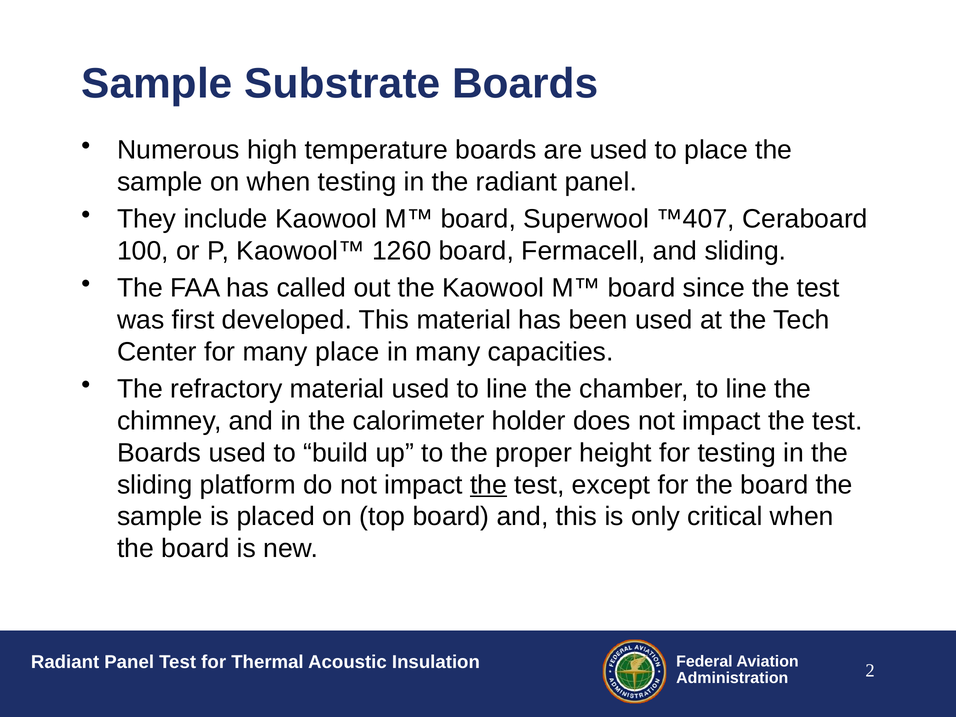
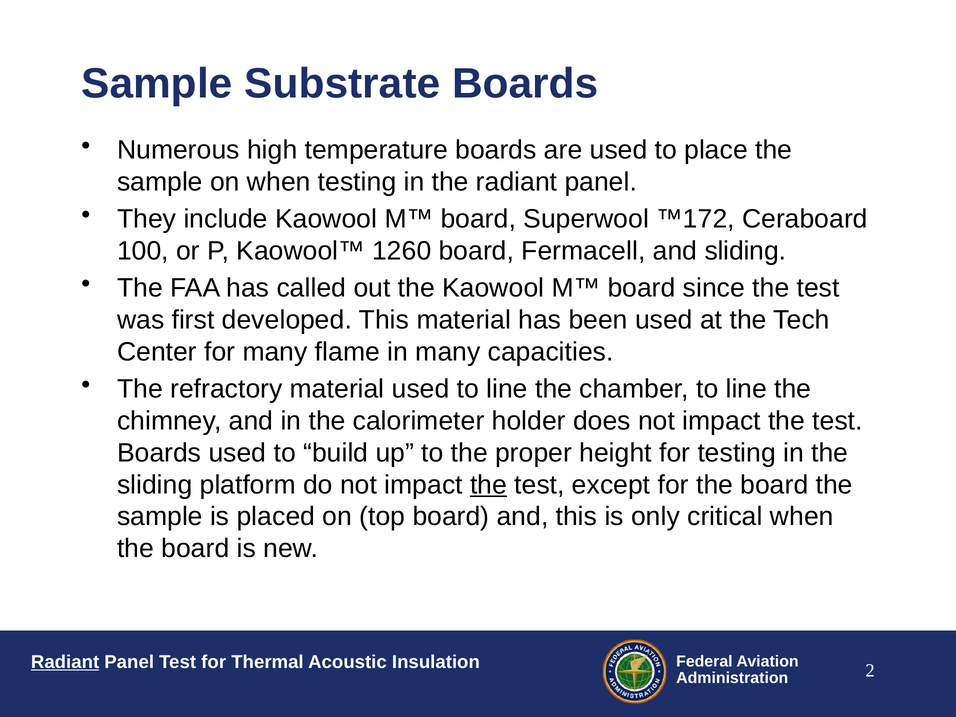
™407: ™407 -> ™172 (696, 219)
many place: place -> flame (347, 352)
Radiant underline: none -> present (65, 662)
